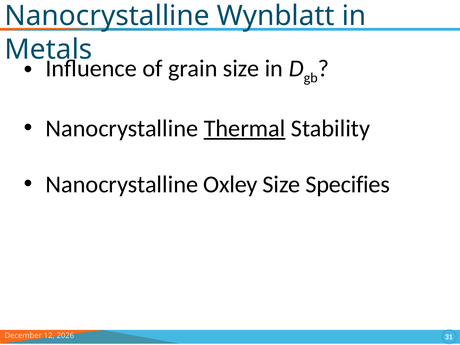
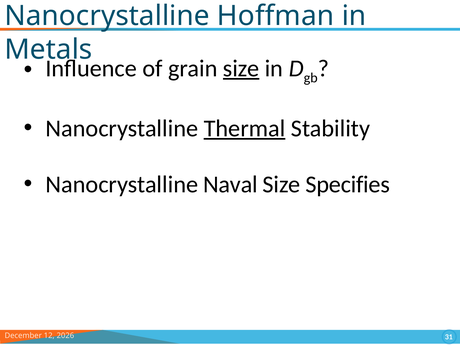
Wynblatt: Wynblatt -> Hoffman (276, 16)
size underline: none -> present (241, 68)
Oxley: Oxley -> Naval (230, 184)
